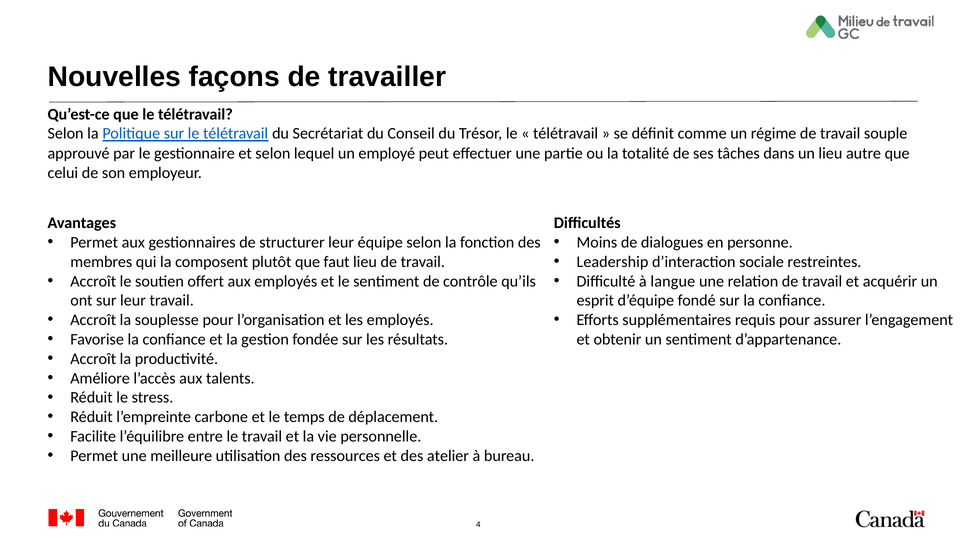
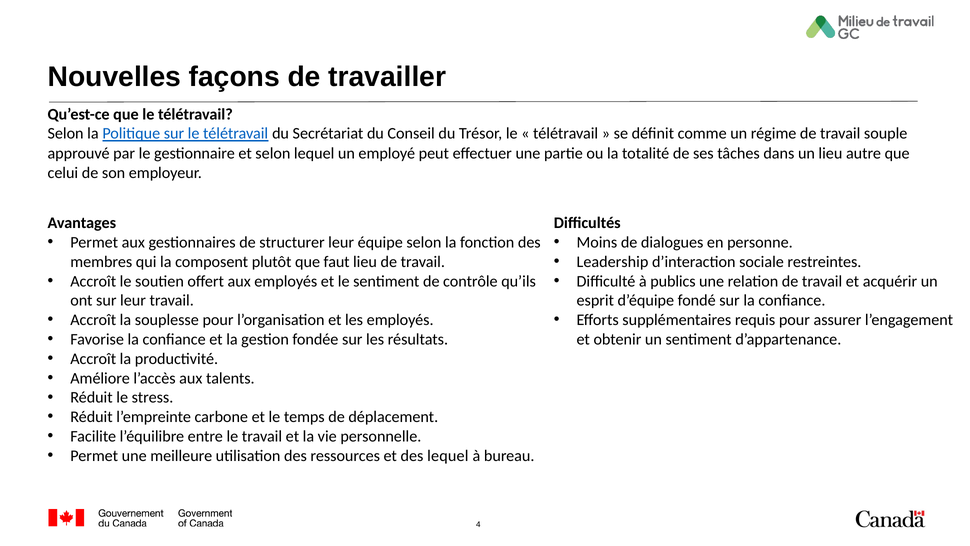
langue: langue -> publics (673, 281)
des atelier: atelier -> lequel (448, 456)
